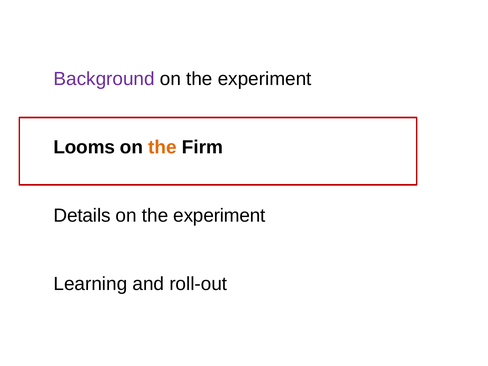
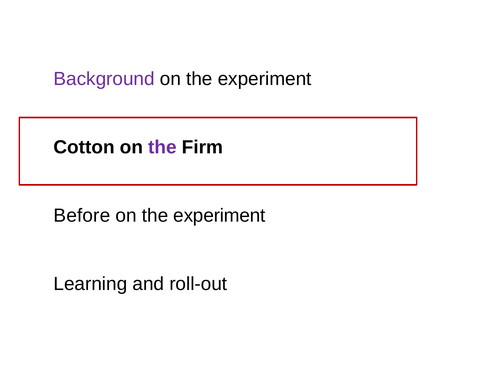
Looms: Looms -> Cotton (84, 147)
the colour: orange -> purple (162, 147)
Details: Details -> Before (82, 216)
